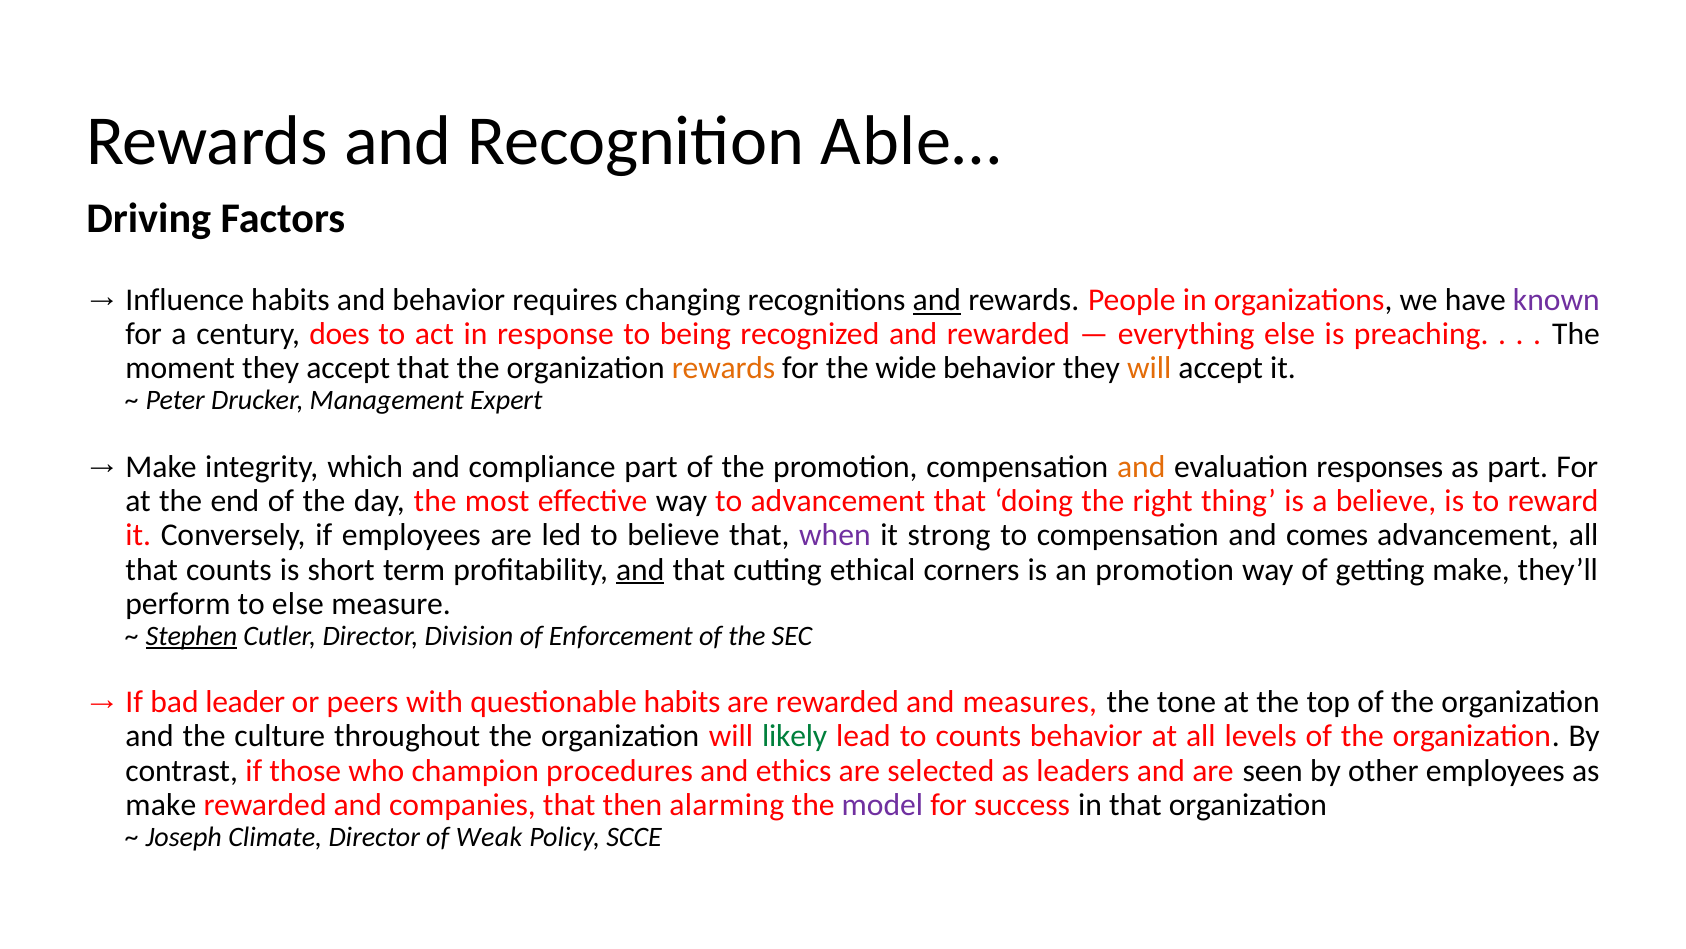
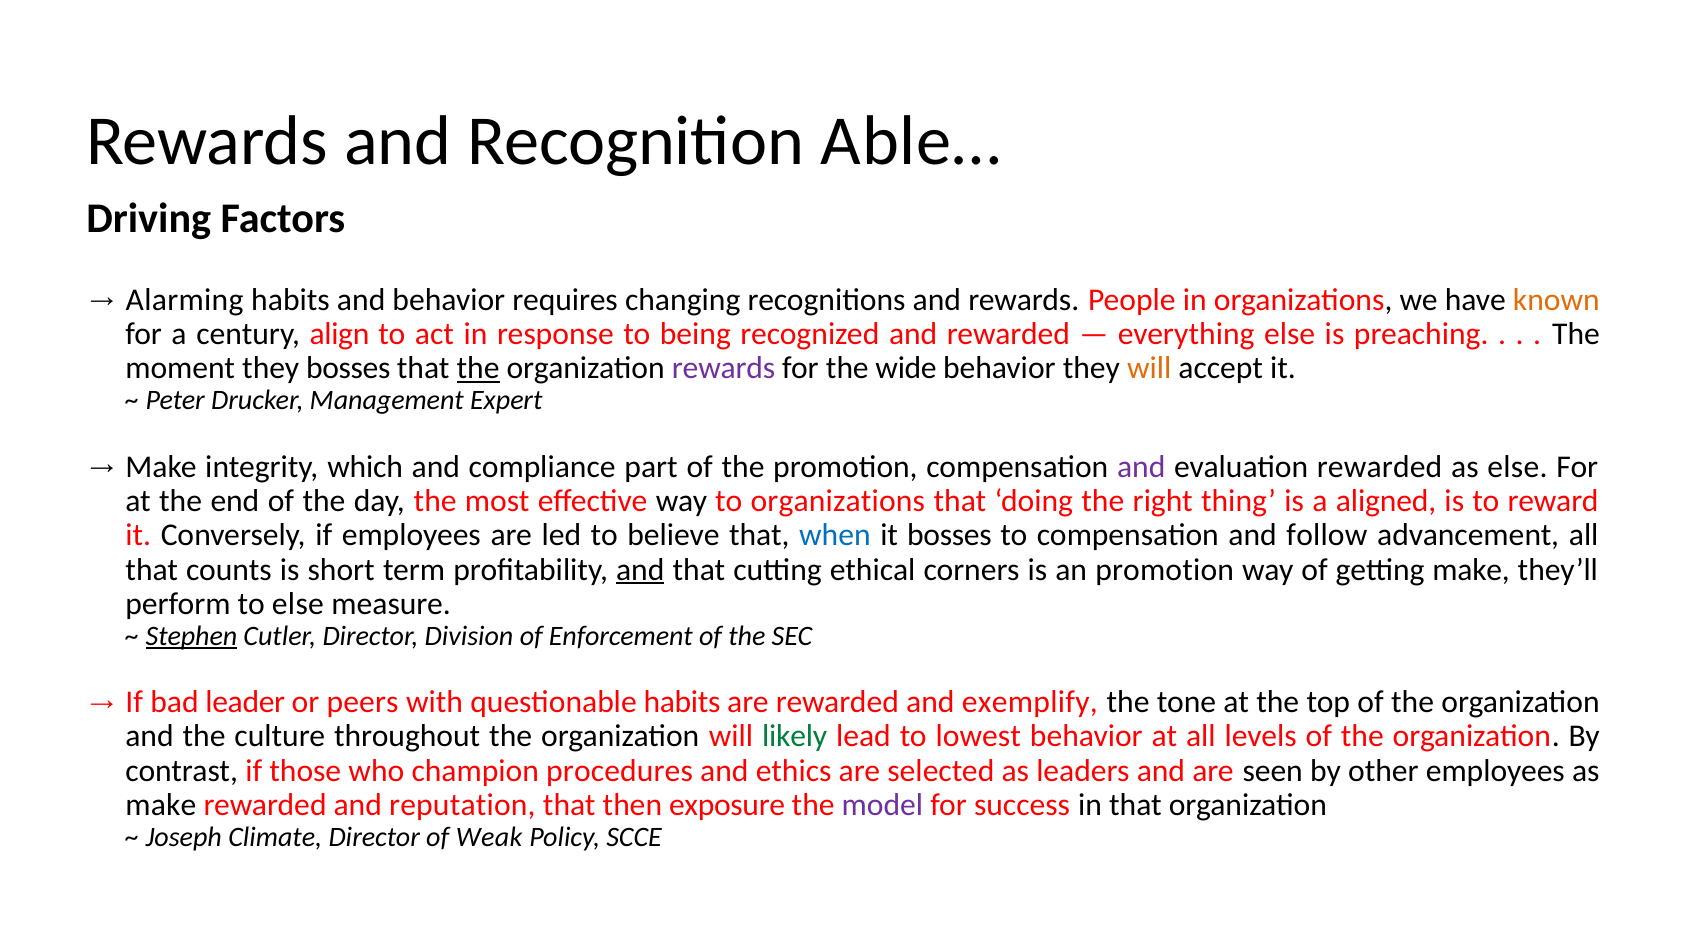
Influence: Influence -> Alarming (185, 300)
and underline: present -> none (937, 300)
known colour: purple -> orange (1556, 300)
does: does -> align (339, 334)
they accept: accept -> bosses (348, 368)
the underline: none -> present (478, 368)
rewards colour: orange -> purple (724, 368)
and colour: orange -> purple (1141, 467)
evaluation responses: responses -> rewarded (1380, 467)
as part: part -> else (1517, 467)
to advancement: advancement -> organizations (838, 501)
a believe: believe -> aligned (1386, 501)
when colour: purple -> blue (835, 535)
it strong: strong -> bosses (949, 535)
comes: comes -> follow (1327, 535)
measures: measures -> exemplify (1030, 702)
to counts: counts -> lowest (978, 736)
companies: companies -> reputation (462, 804)
alarming: alarming -> exposure (727, 804)
